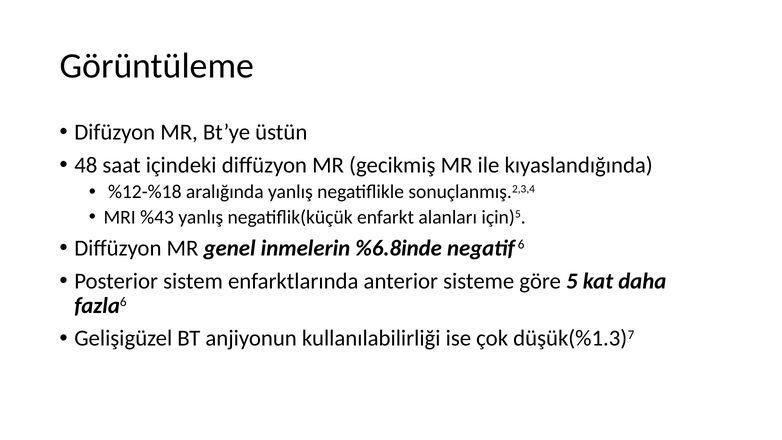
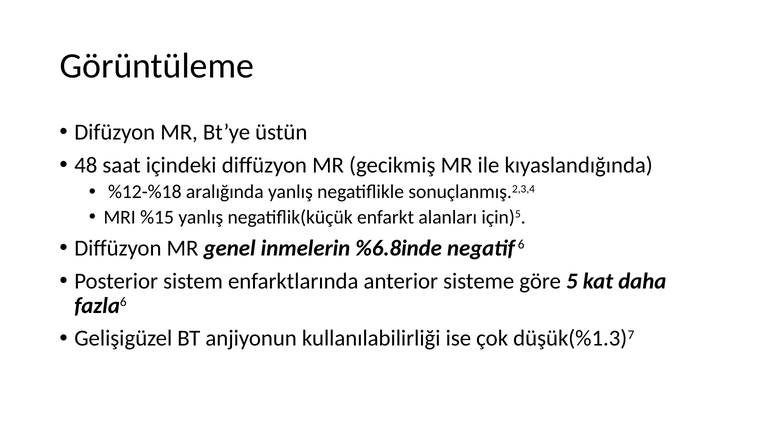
%43: %43 -> %15 (157, 217)
